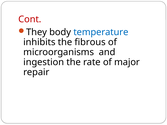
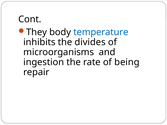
Cont colour: red -> black (30, 19)
fibrous: fibrous -> divides (90, 42)
major: major -> being (127, 62)
